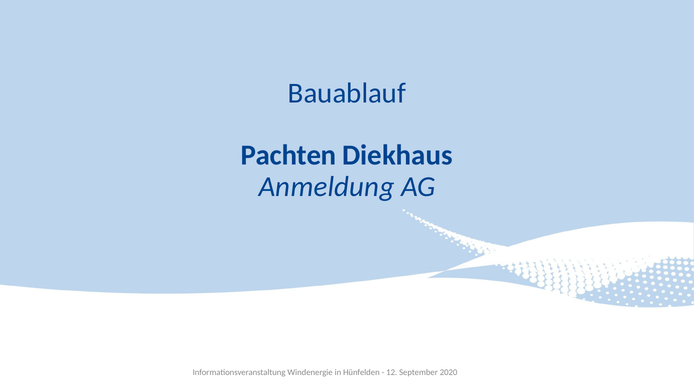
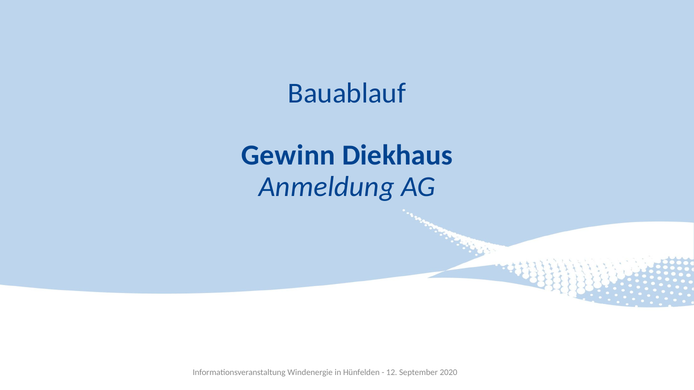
Pachten: Pachten -> Gewinn (288, 156)
